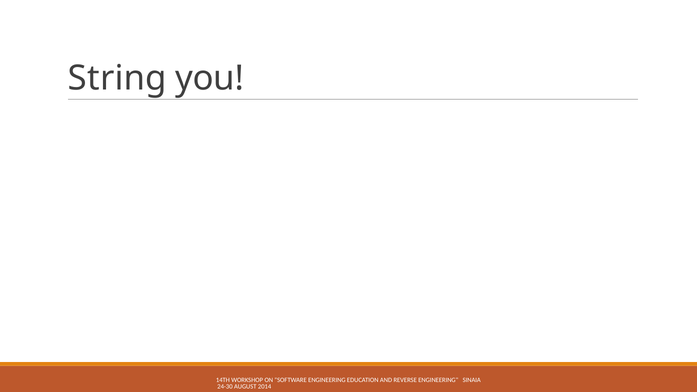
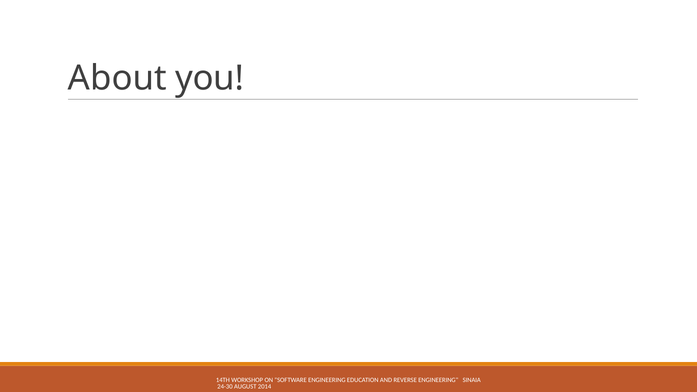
String: String -> About (117, 78)
